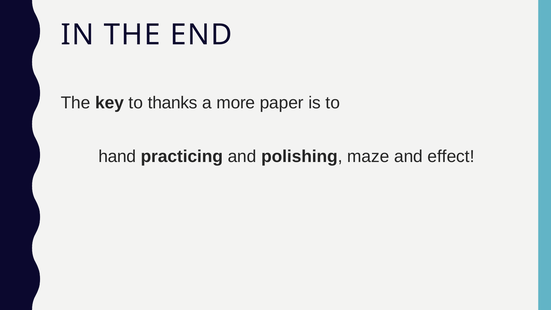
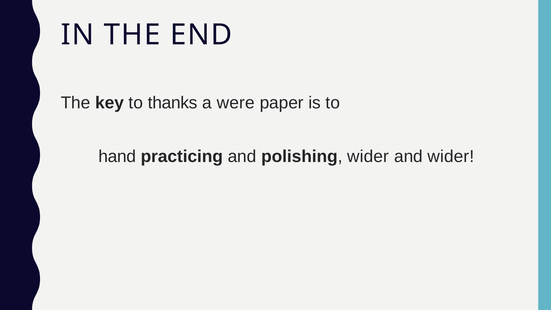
more: more -> were (236, 103)
polishing maze: maze -> wider (368, 156)
and effect: effect -> wider (451, 156)
